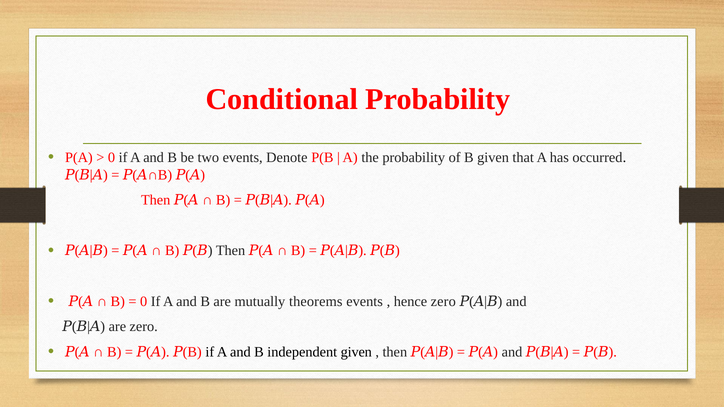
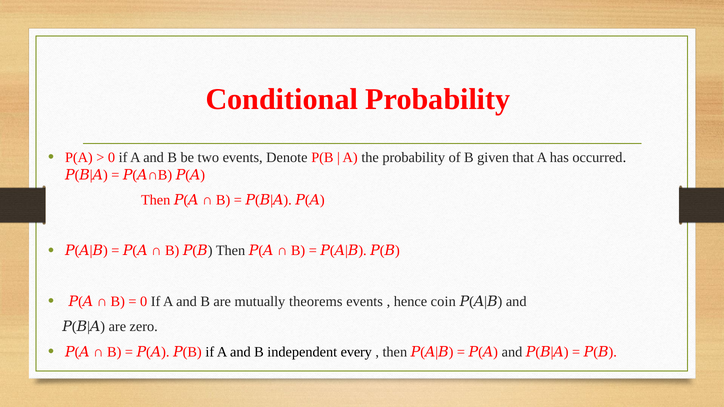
hence zero: zero -> coin (443, 302)
independent given: given -> every (356, 352)
